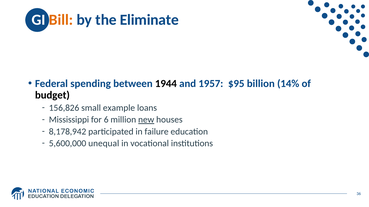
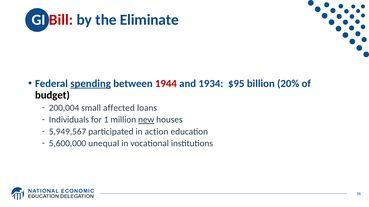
Bill colour: orange -> red (61, 20)
spending underline: none -> present (91, 84)
1944 colour: black -> red (166, 84)
1957: 1957 -> 1934 (211, 84)
14%: 14% -> 20% (288, 84)
156,826: 156,826 -> 200,004 (64, 108)
example: example -> affected (119, 108)
Mississippi: Mississippi -> Individuals (69, 120)
6: 6 -> 1 (106, 120)
8,178,942: 8,178,942 -> 5,949,567 (68, 132)
failure: failure -> action (157, 132)
